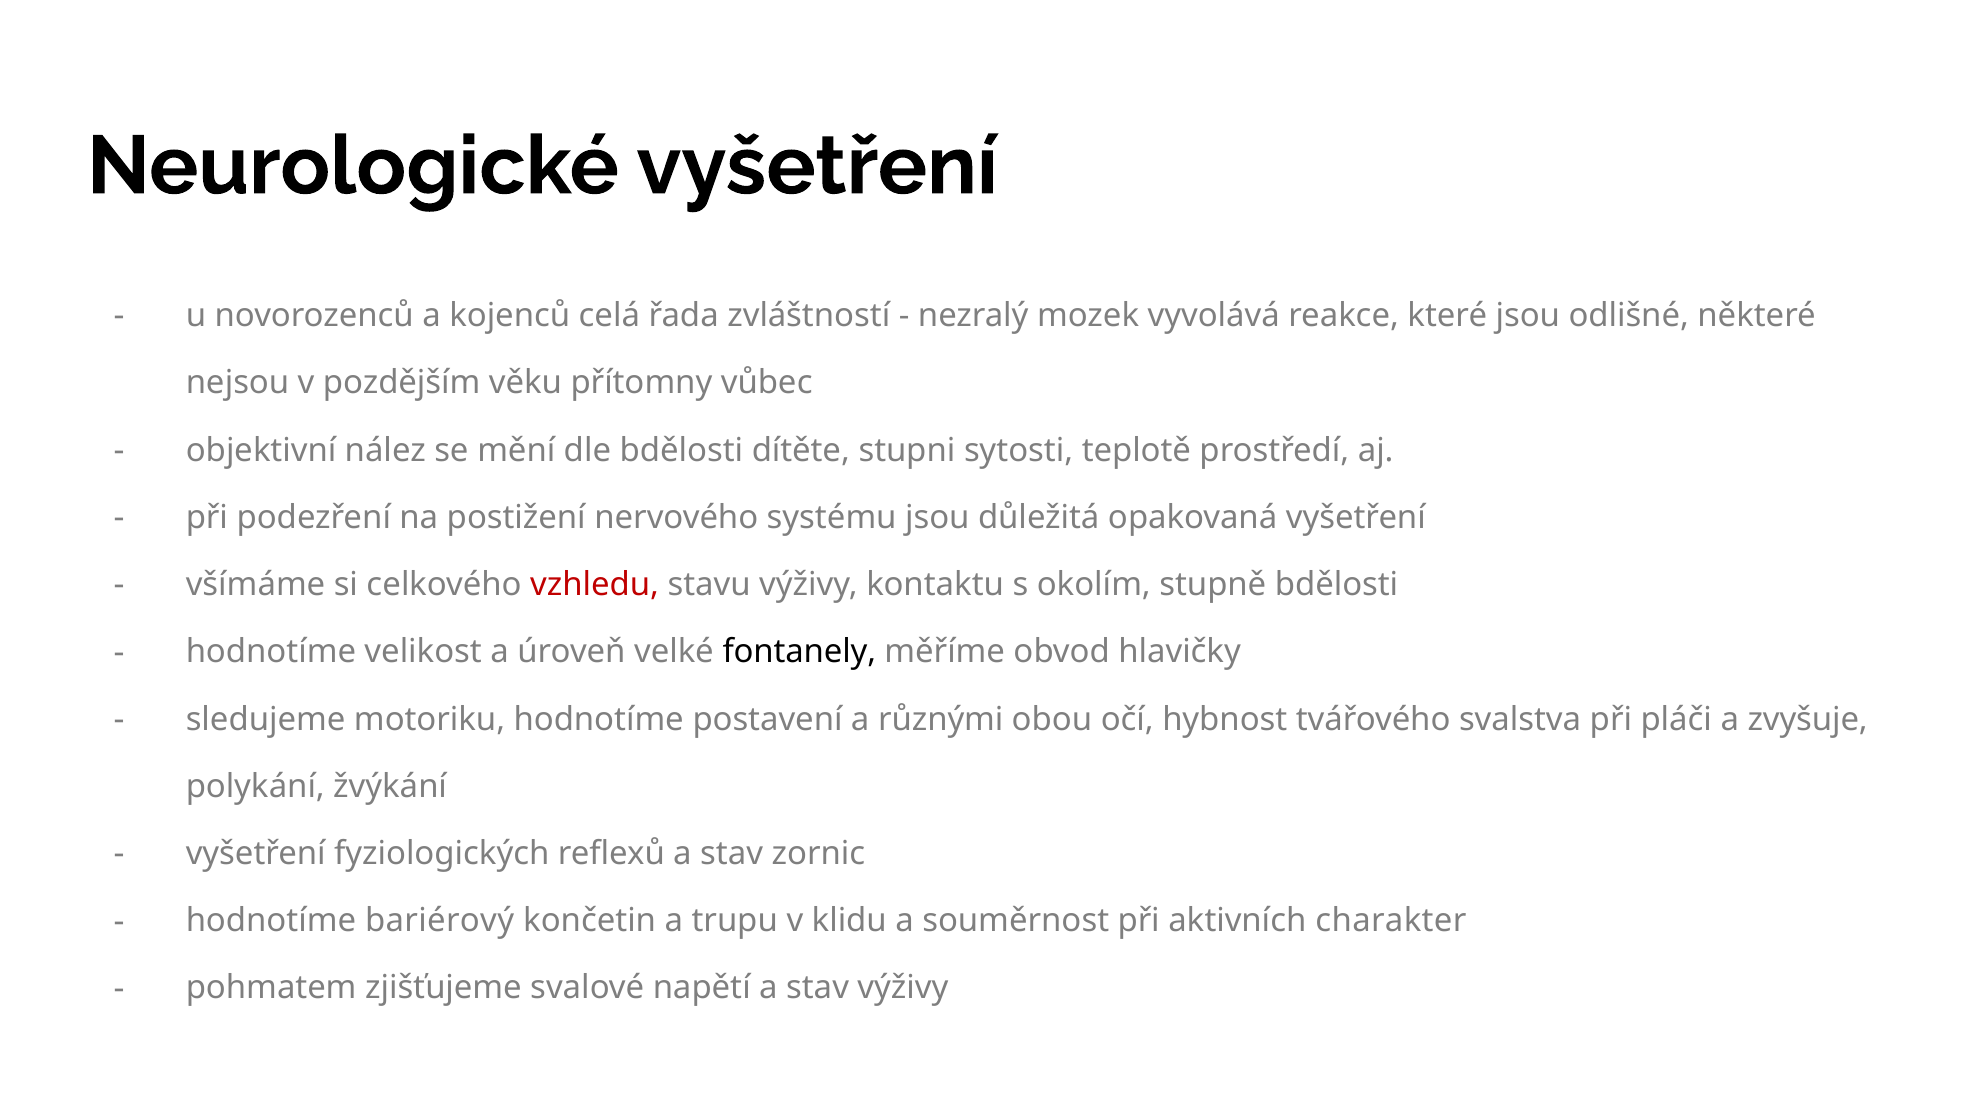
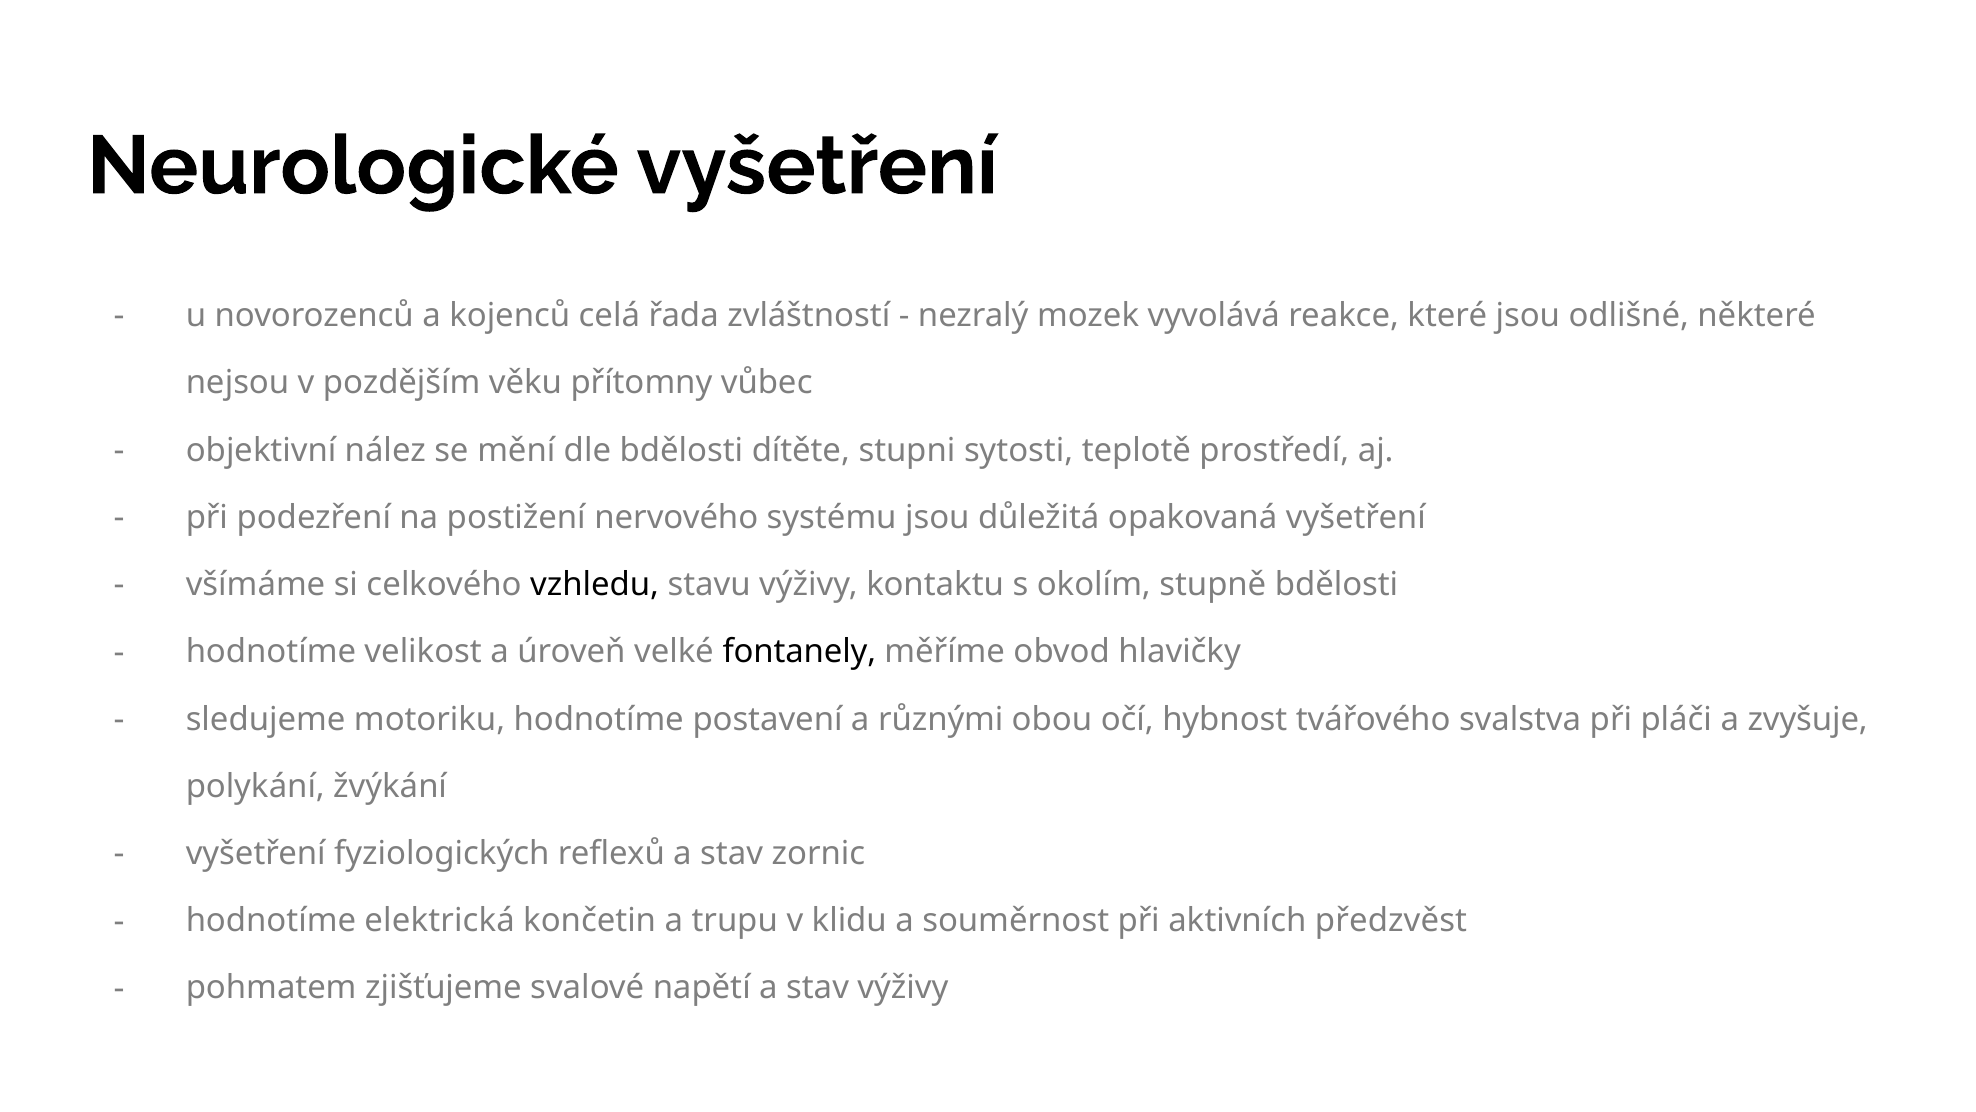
vzhledu colour: red -> black (595, 584)
bariérový: bariérový -> elektrická (440, 921)
charakter: charakter -> předzvěst (1391, 921)
